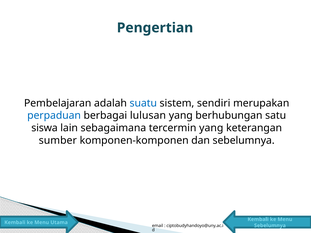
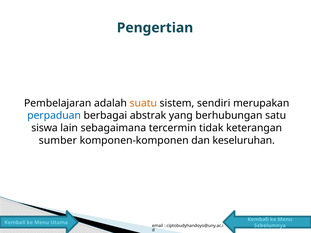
suatu colour: blue -> orange (143, 103)
lulusan: lulusan -> abstrak (148, 116)
tercermin yang: yang -> tidak (211, 128)
dan sebelumnya: sebelumnya -> keseluruhan (244, 141)
